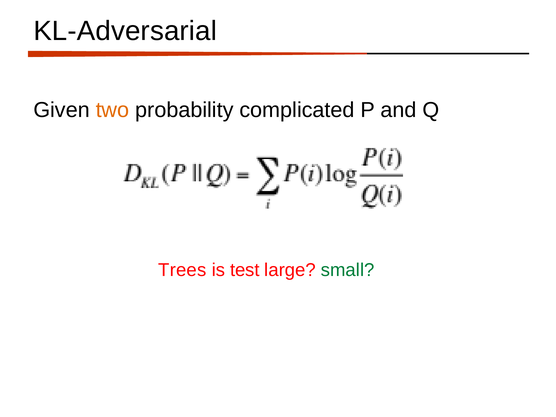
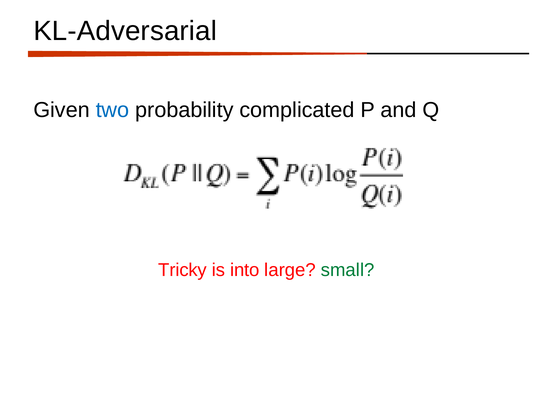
two colour: orange -> blue (112, 110)
Trees: Trees -> Tricky (183, 270)
test: test -> into (245, 270)
